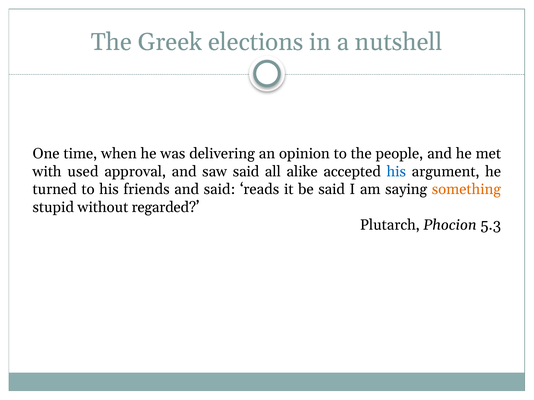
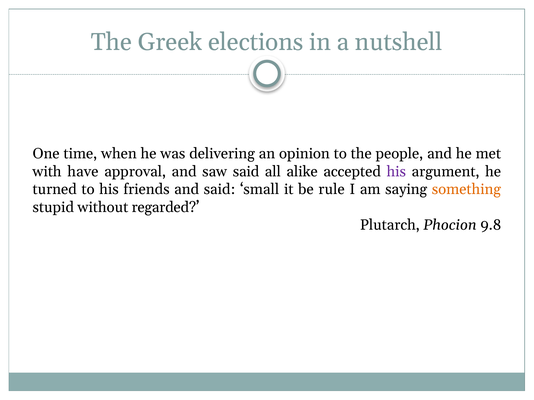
used: used -> have (83, 172)
his colour: blue -> purple (396, 172)
reads: reads -> small (260, 190)
be said: said -> rule (332, 190)
5.3: 5.3 -> 9.8 (491, 225)
